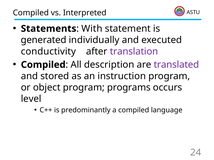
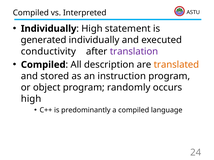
Statements: Statements -> Individually (49, 29)
With: With -> High (92, 29)
translated colour: purple -> orange (176, 65)
programs: programs -> randomly (129, 88)
level: level -> high (31, 99)
